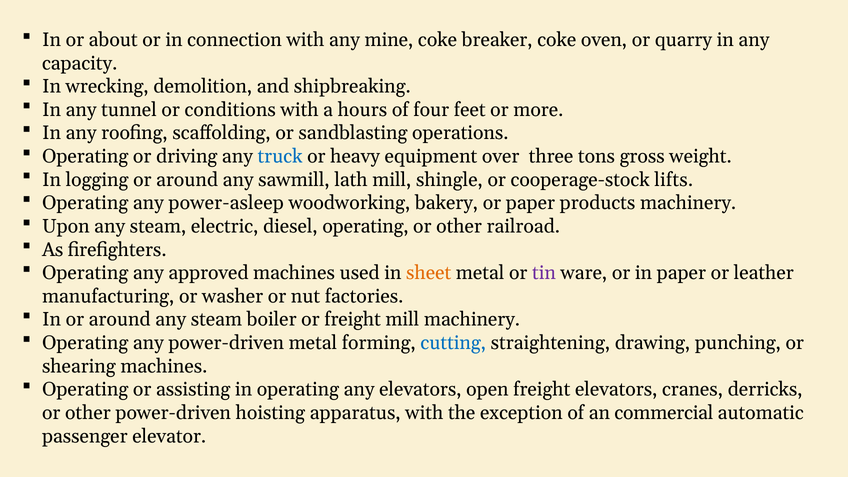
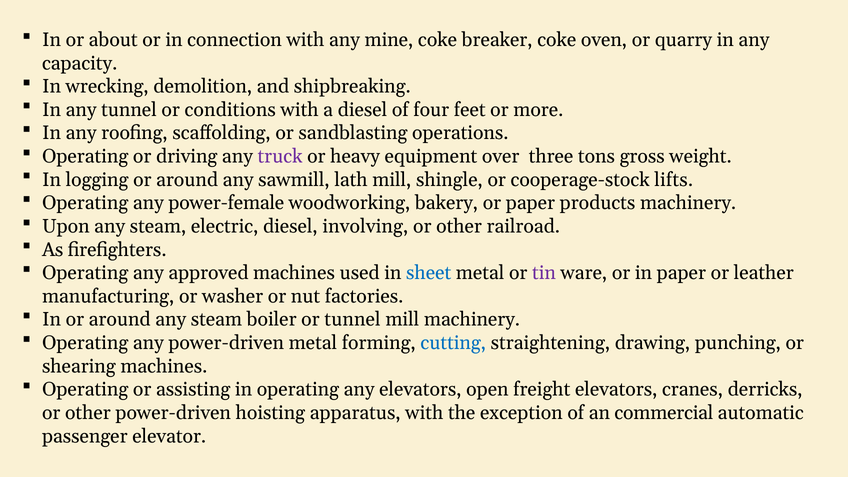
a hours: hours -> diesel (363, 110)
truck colour: blue -> purple (280, 156)
power-asleep: power-asleep -> power-female (226, 203)
diesel operating: operating -> involving (365, 226)
sheet colour: orange -> blue (429, 273)
or freight: freight -> tunnel (352, 320)
